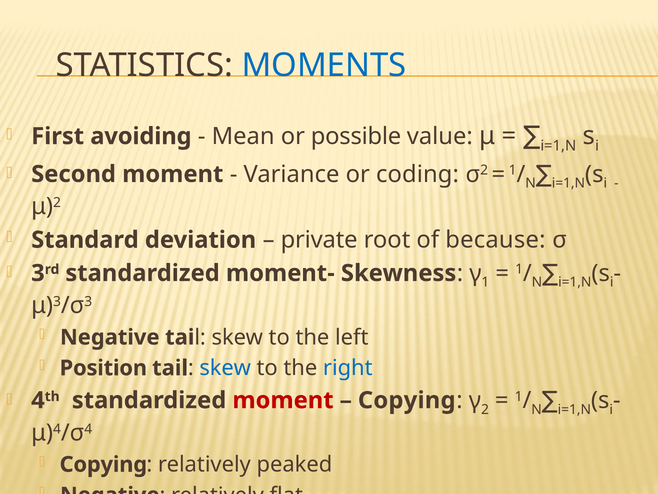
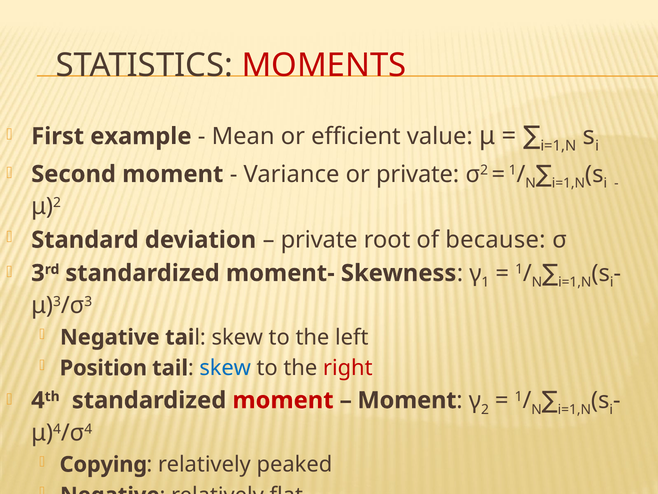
MOMENTS colour: blue -> red (324, 65)
avoiding: avoiding -> example (141, 136)
possible: possible -> efficient (356, 136)
or coding: coding -> private (418, 174)
right colour: blue -> red (348, 368)
Copying: Copying -> Moment (407, 400)
